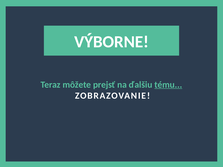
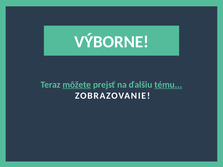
môžete underline: none -> present (77, 85)
